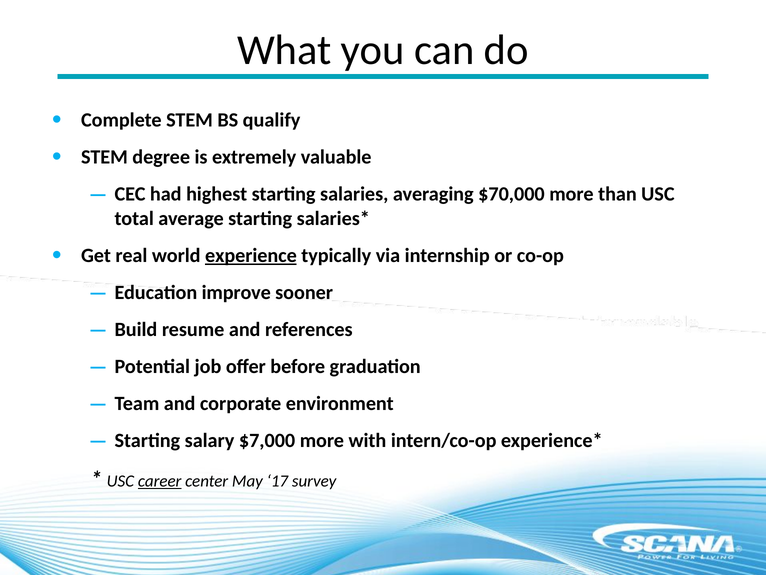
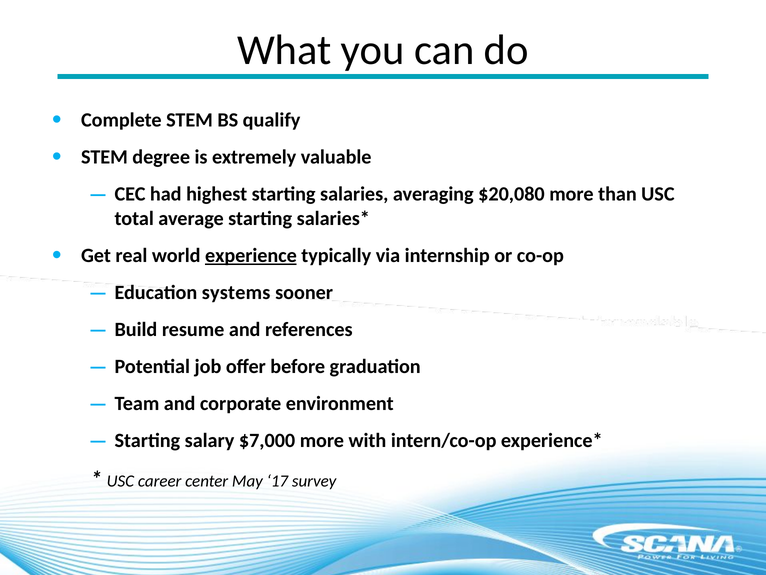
$70,000: $70,000 -> $20,080 (511, 194)
improve: improve -> systems (236, 292)
career underline: present -> none (160, 481)
